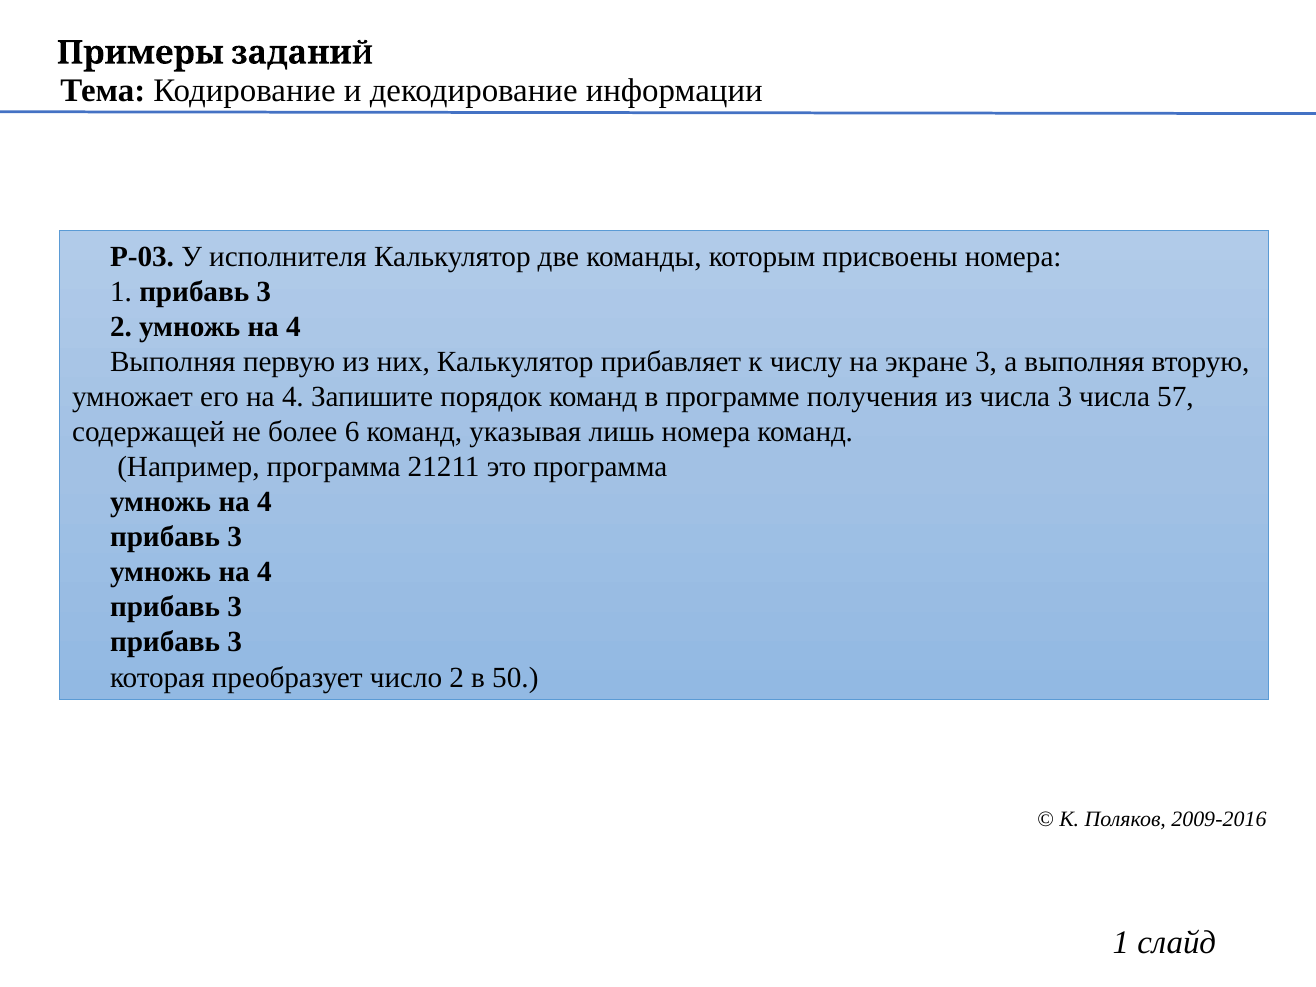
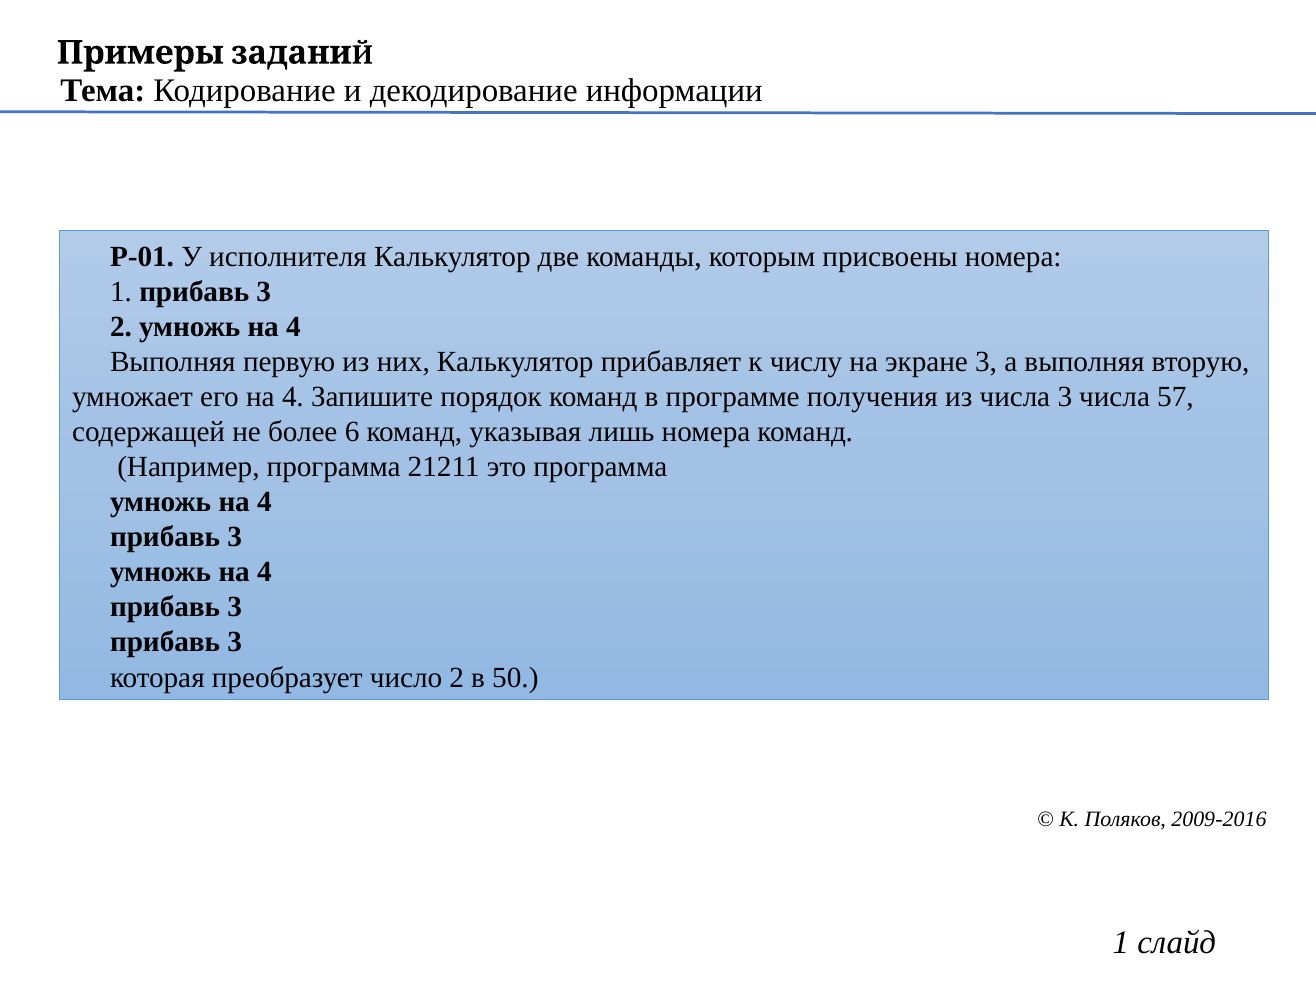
Р-03: Р-03 -> Р-01 (142, 257)
